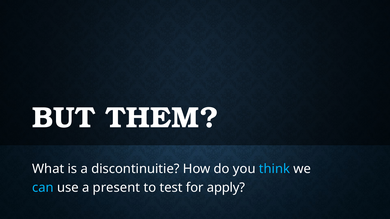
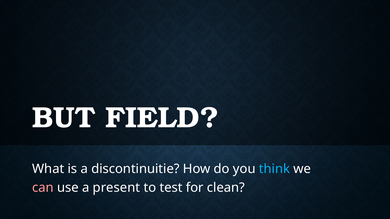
THEM: THEM -> FIELD (162, 118)
can colour: light blue -> pink (43, 188)
apply: apply -> clean (226, 188)
